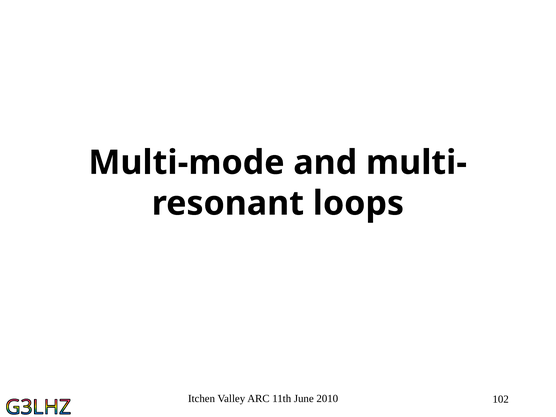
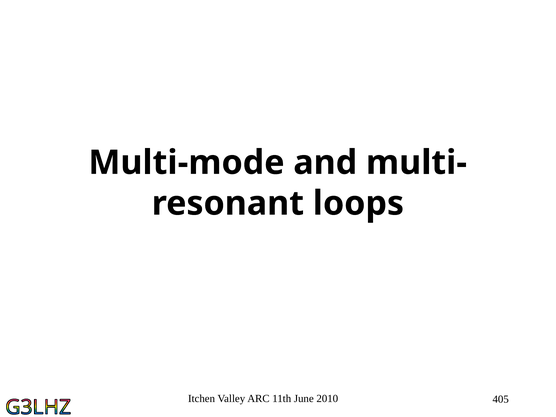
102: 102 -> 405 (501, 399)
